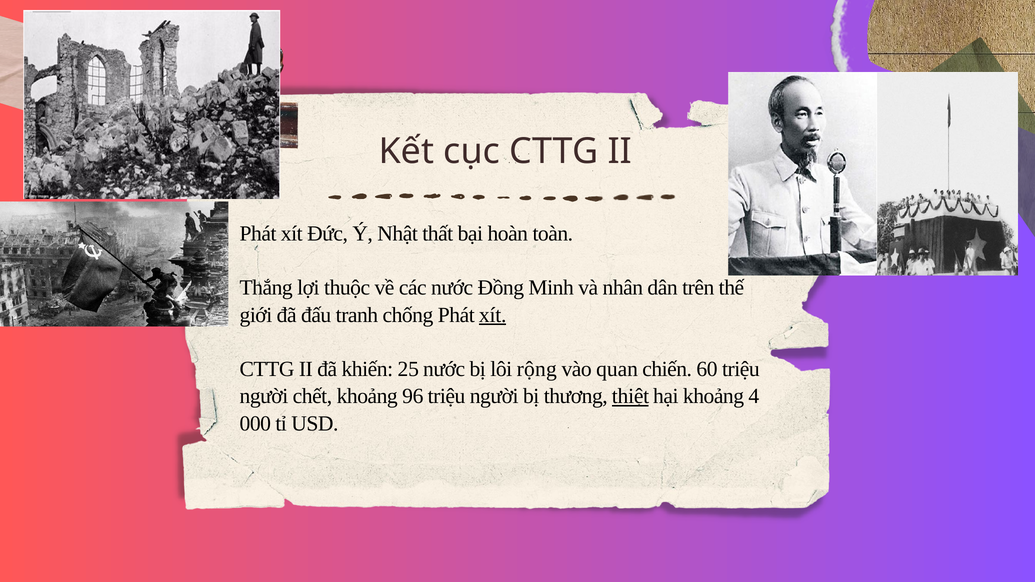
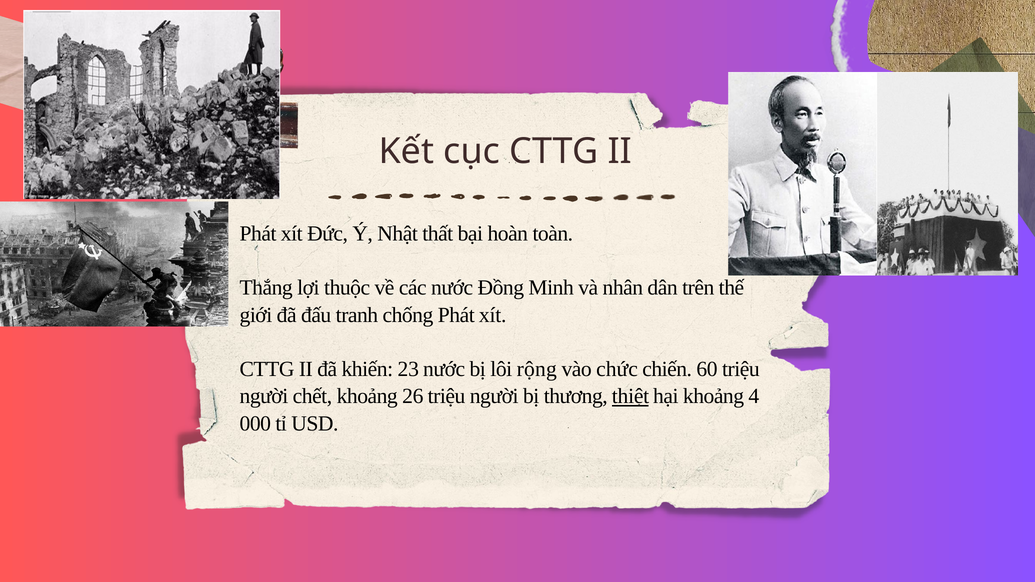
xít underline: present -> none (493, 315)
25: 25 -> 23 (408, 369)
quan: quan -> chức (617, 369)
96: 96 -> 26 (413, 396)
